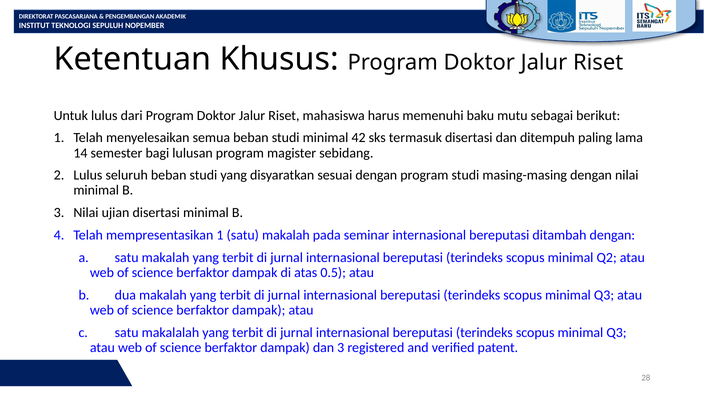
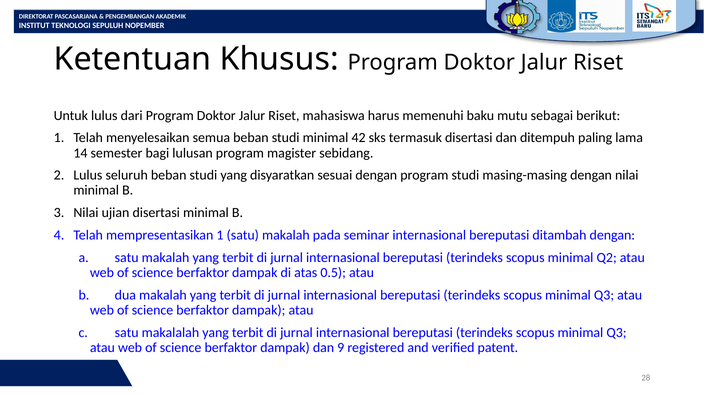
dan 3: 3 -> 9 (341, 347)
